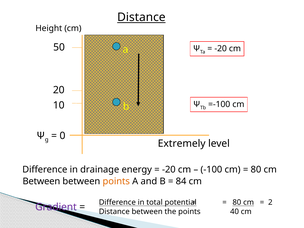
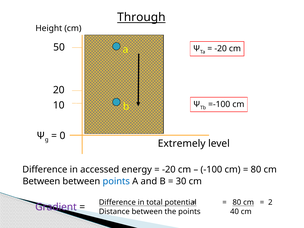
Distance: Distance -> Through (141, 17)
drainage: drainage -> accessed (100, 169)
points colour: orange -> blue (116, 181)
84: 84 -> 30 (181, 181)
